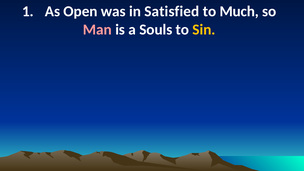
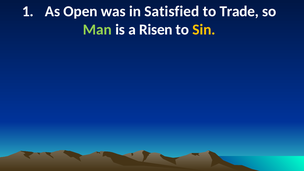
Much: Much -> Trade (239, 11)
Man colour: pink -> light green (97, 30)
Souls: Souls -> Risen (156, 30)
